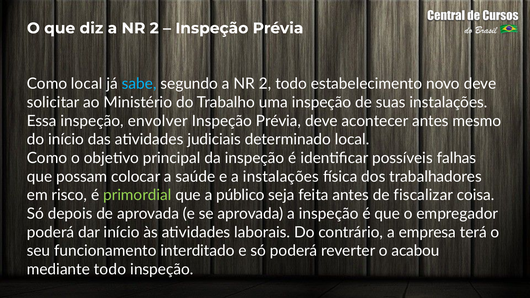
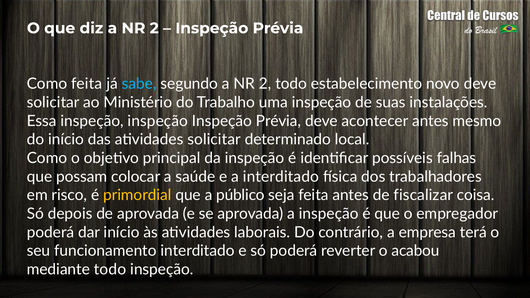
Como local: local -> feita (87, 84)
Essa inspeção envolver: envolver -> inspeção (158, 121)
atividades judiciais: judiciais -> solicitar (214, 140)
a instalações: instalações -> interditado (281, 177)
primordial colour: light green -> yellow (137, 195)
